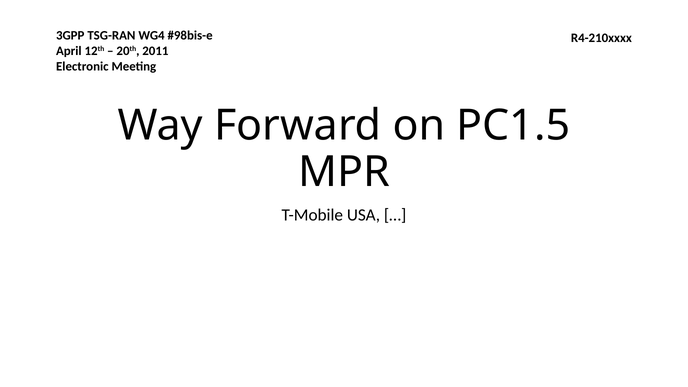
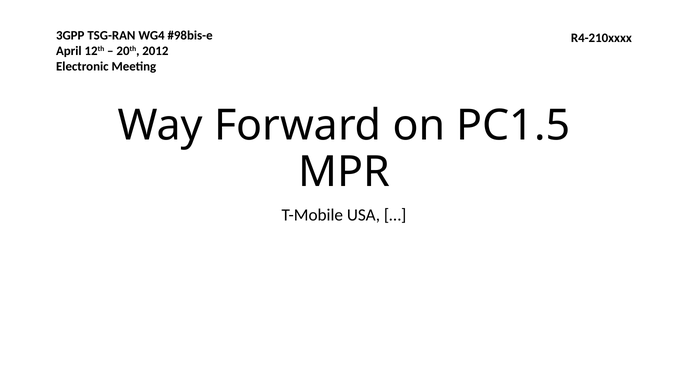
2011: 2011 -> 2012 (155, 51)
